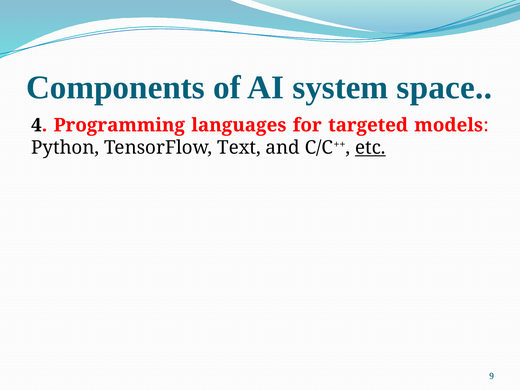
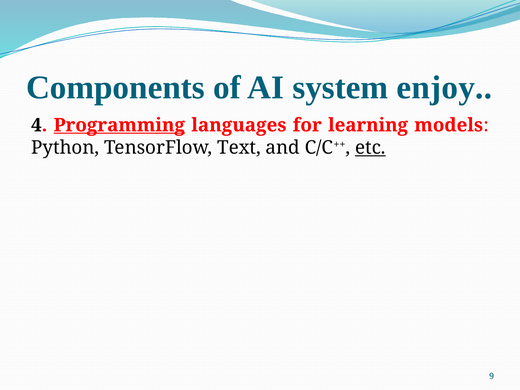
space: space -> enjoy (444, 87)
Programming underline: none -> present (119, 125)
targeted: targeted -> learning (368, 125)
